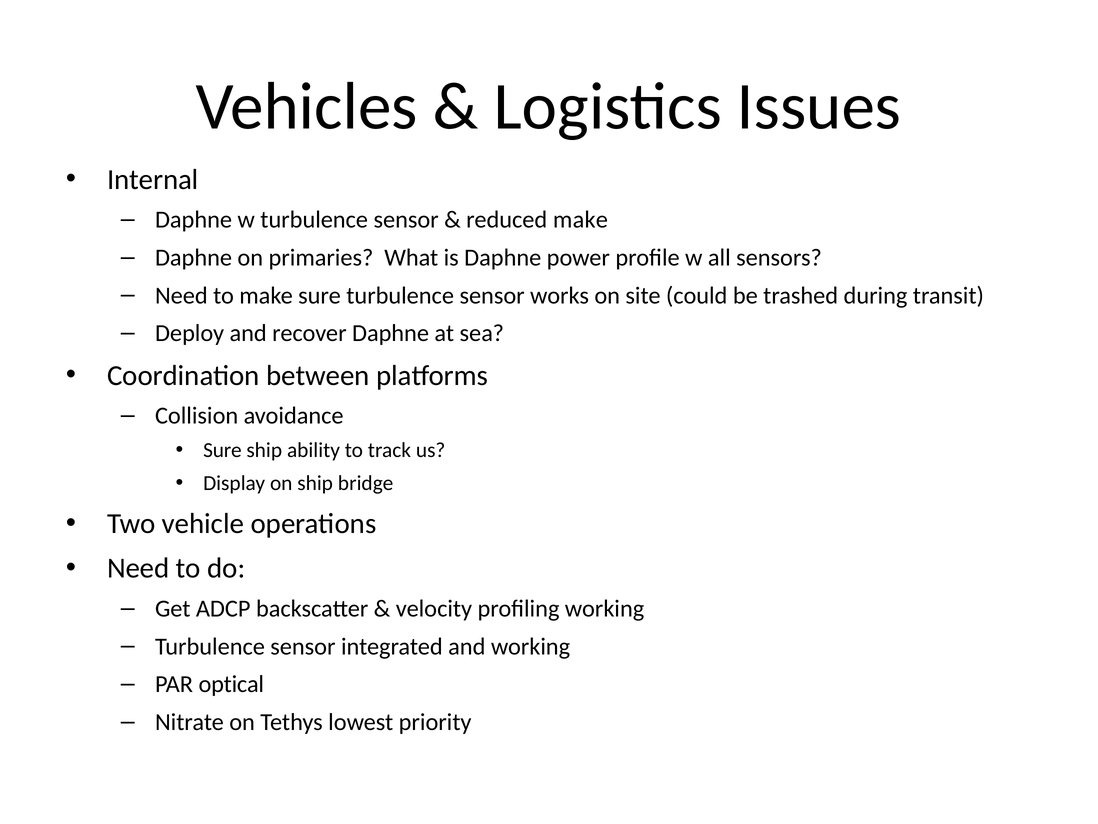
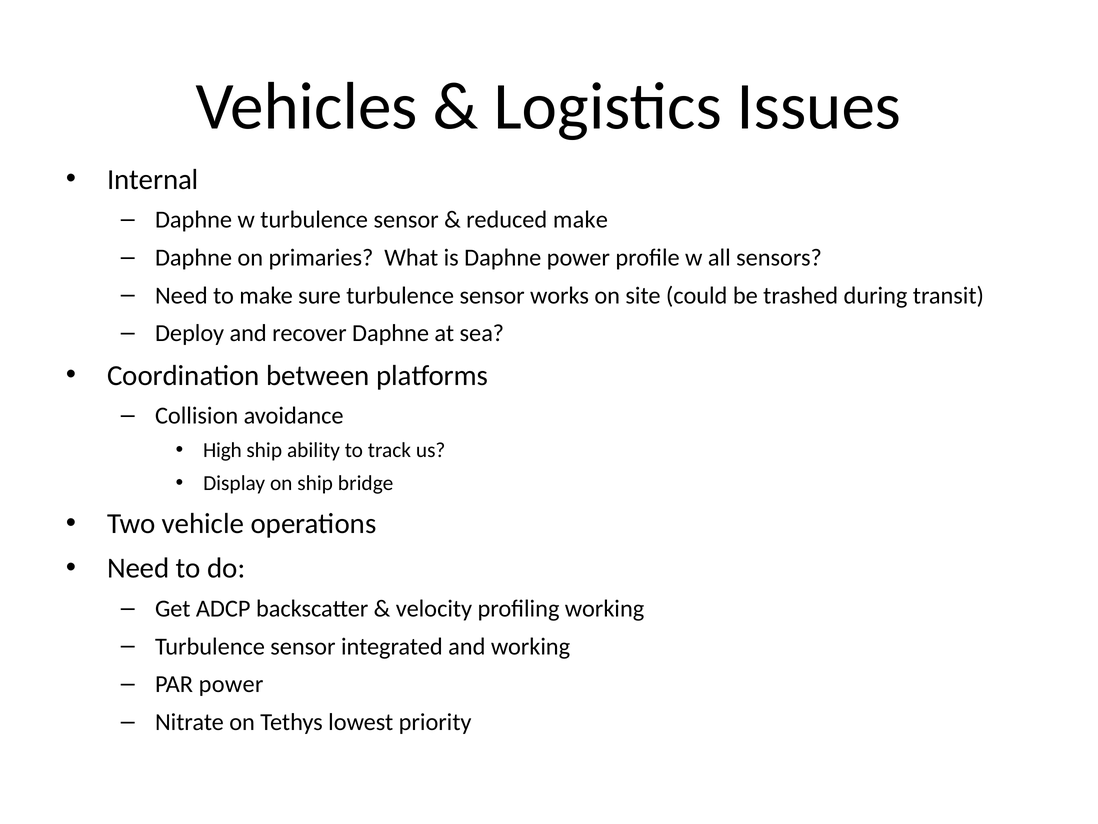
Sure: Sure -> High (222, 450)
PAR optical: optical -> power (231, 684)
